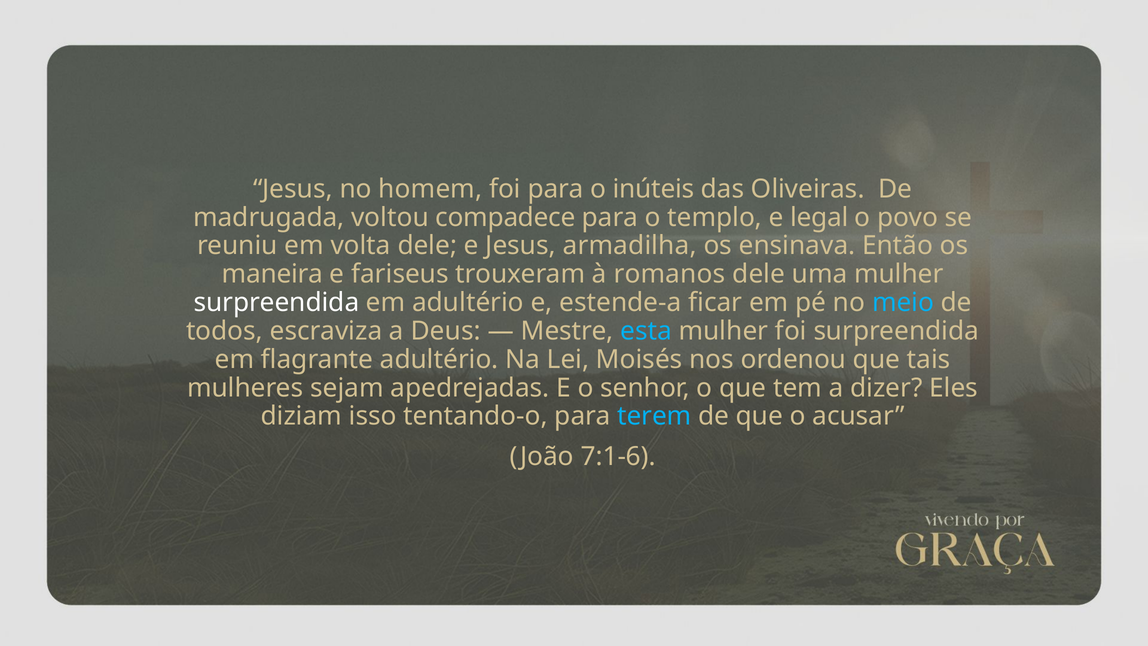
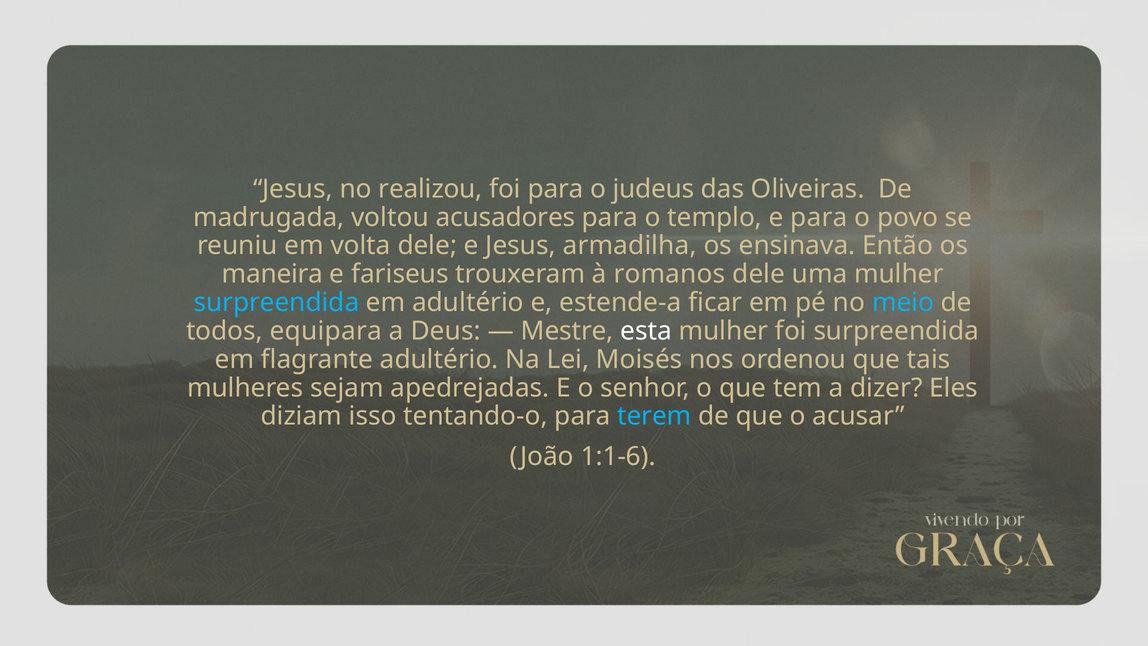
homem: homem -> realizou (430, 189)
inúteis: inúteis -> judeus (654, 189)
compadece: compadece -> acusadores (505, 217)
e legal: legal -> para (819, 217)
surpreendida colour: white -> light blue (276, 302)
escraviza: escraviza -> equipara (326, 331)
esta colour: light blue -> white (646, 331)
7:1-6: 7:1-6 -> 1:1-6 (618, 456)
